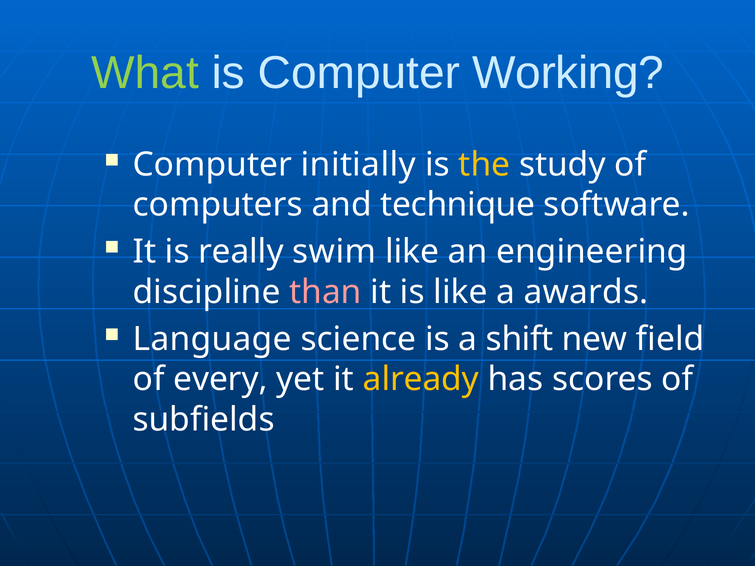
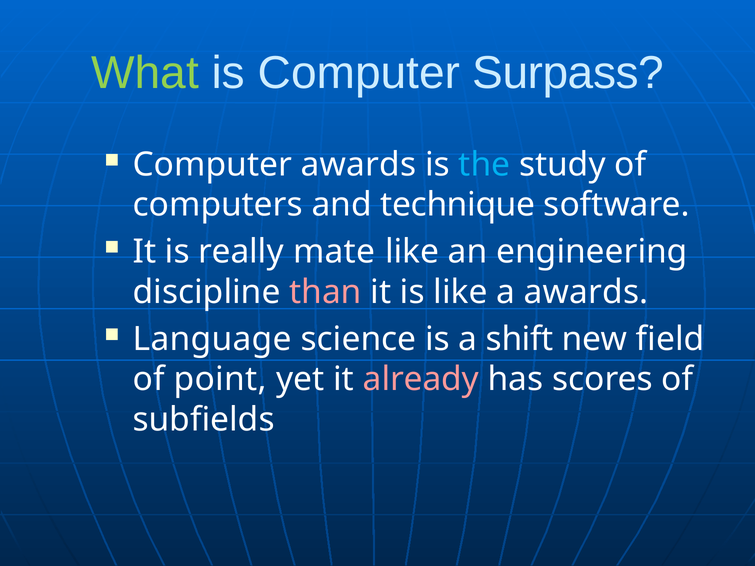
Working: Working -> Surpass (568, 73)
Computer initially: initially -> awards (358, 165)
the colour: yellow -> light blue (484, 165)
swim: swim -> mate (334, 252)
every: every -> point (220, 380)
already colour: yellow -> pink (421, 380)
